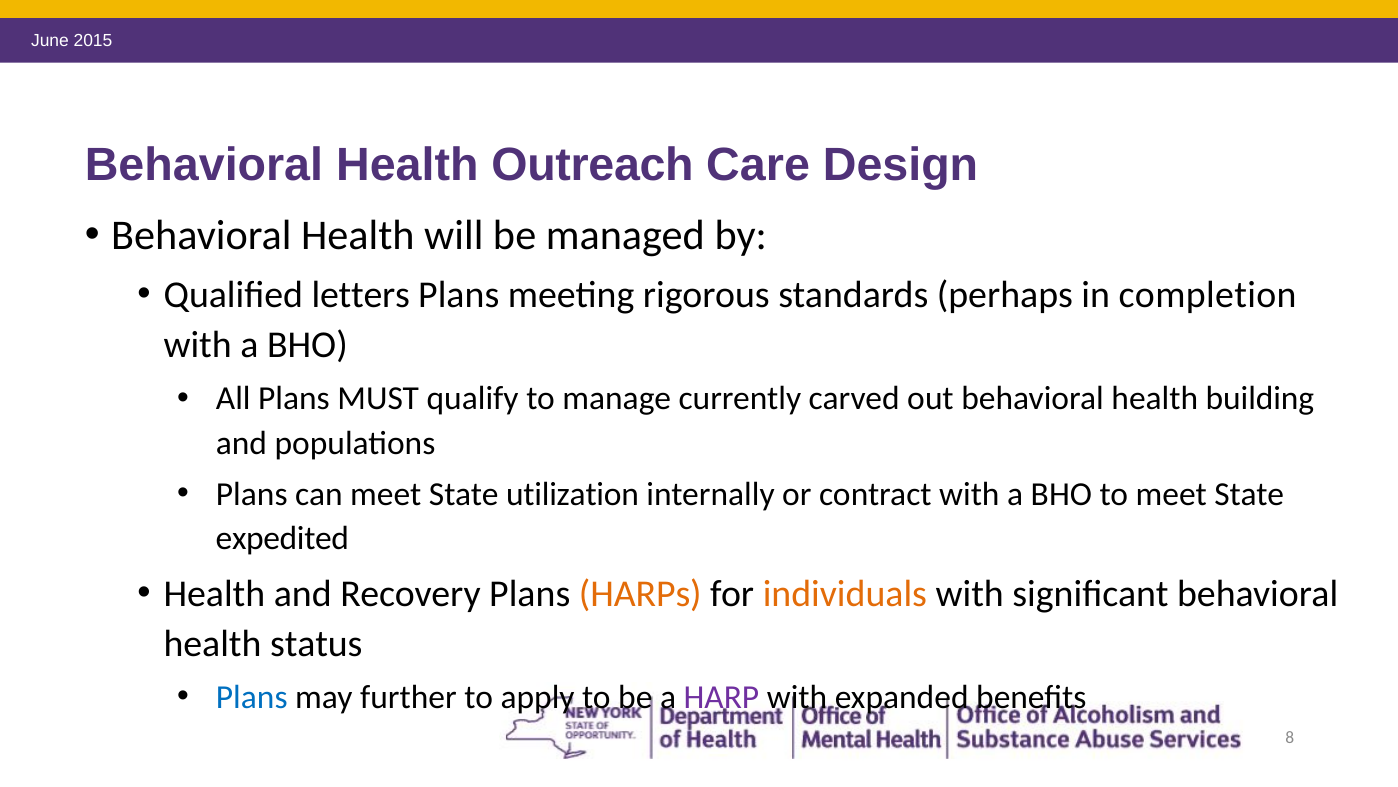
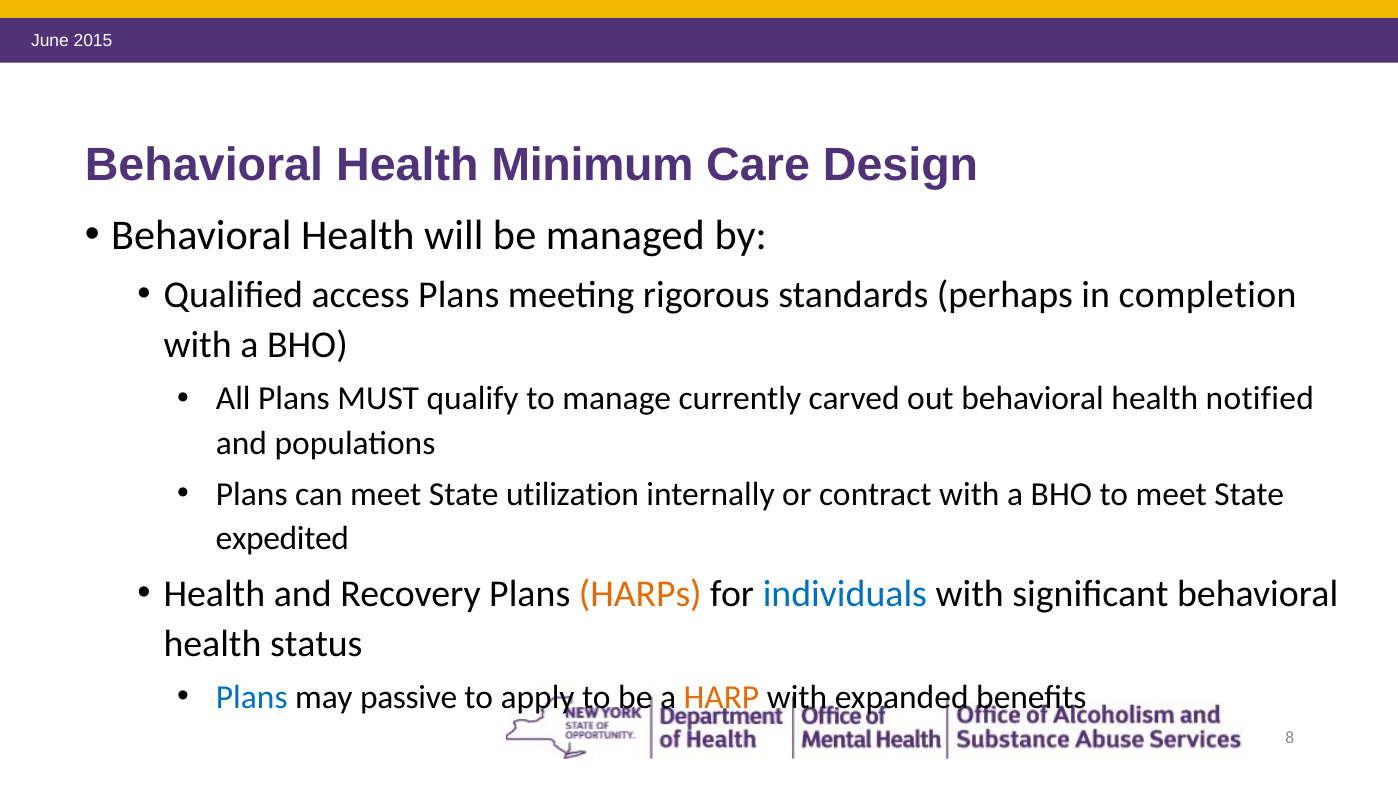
Outreach: Outreach -> Minimum (593, 165)
letters: letters -> access (361, 295)
building: building -> notified (1260, 399)
individuals colour: orange -> blue (845, 593)
further: further -> passive (409, 697)
HARP colour: purple -> orange (721, 697)
